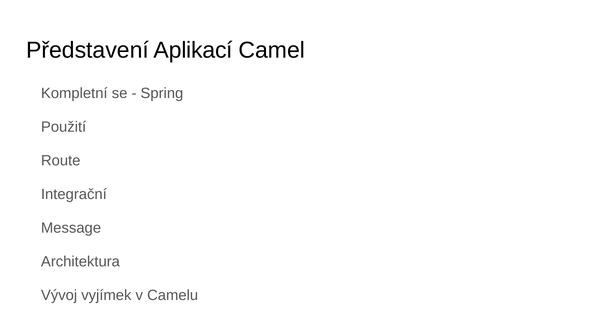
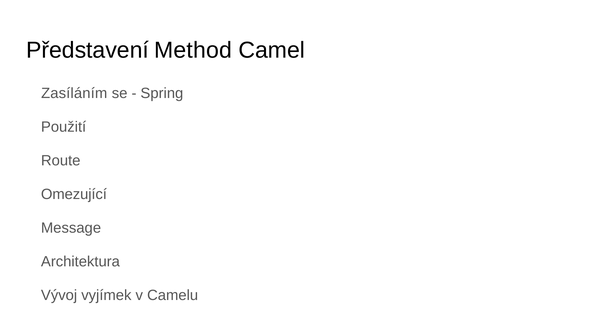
Aplikací: Aplikací -> Method (193, 50)
Kompletní: Kompletní -> Zasíláním (74, 93)
Integrační: Integrační -> Omezující (74, 194)
